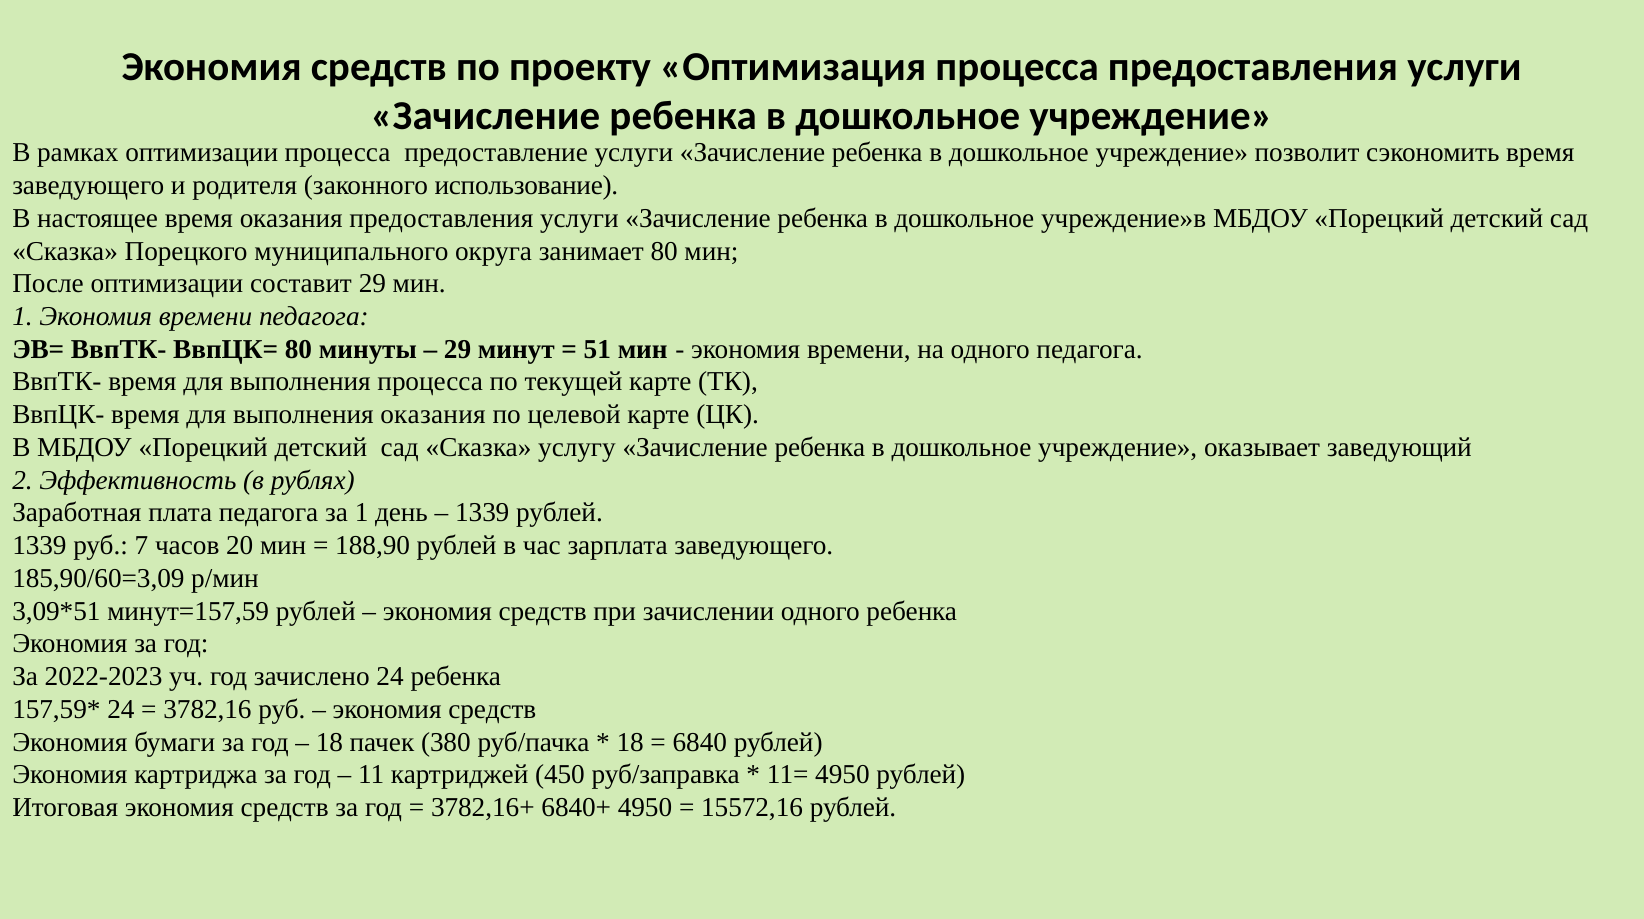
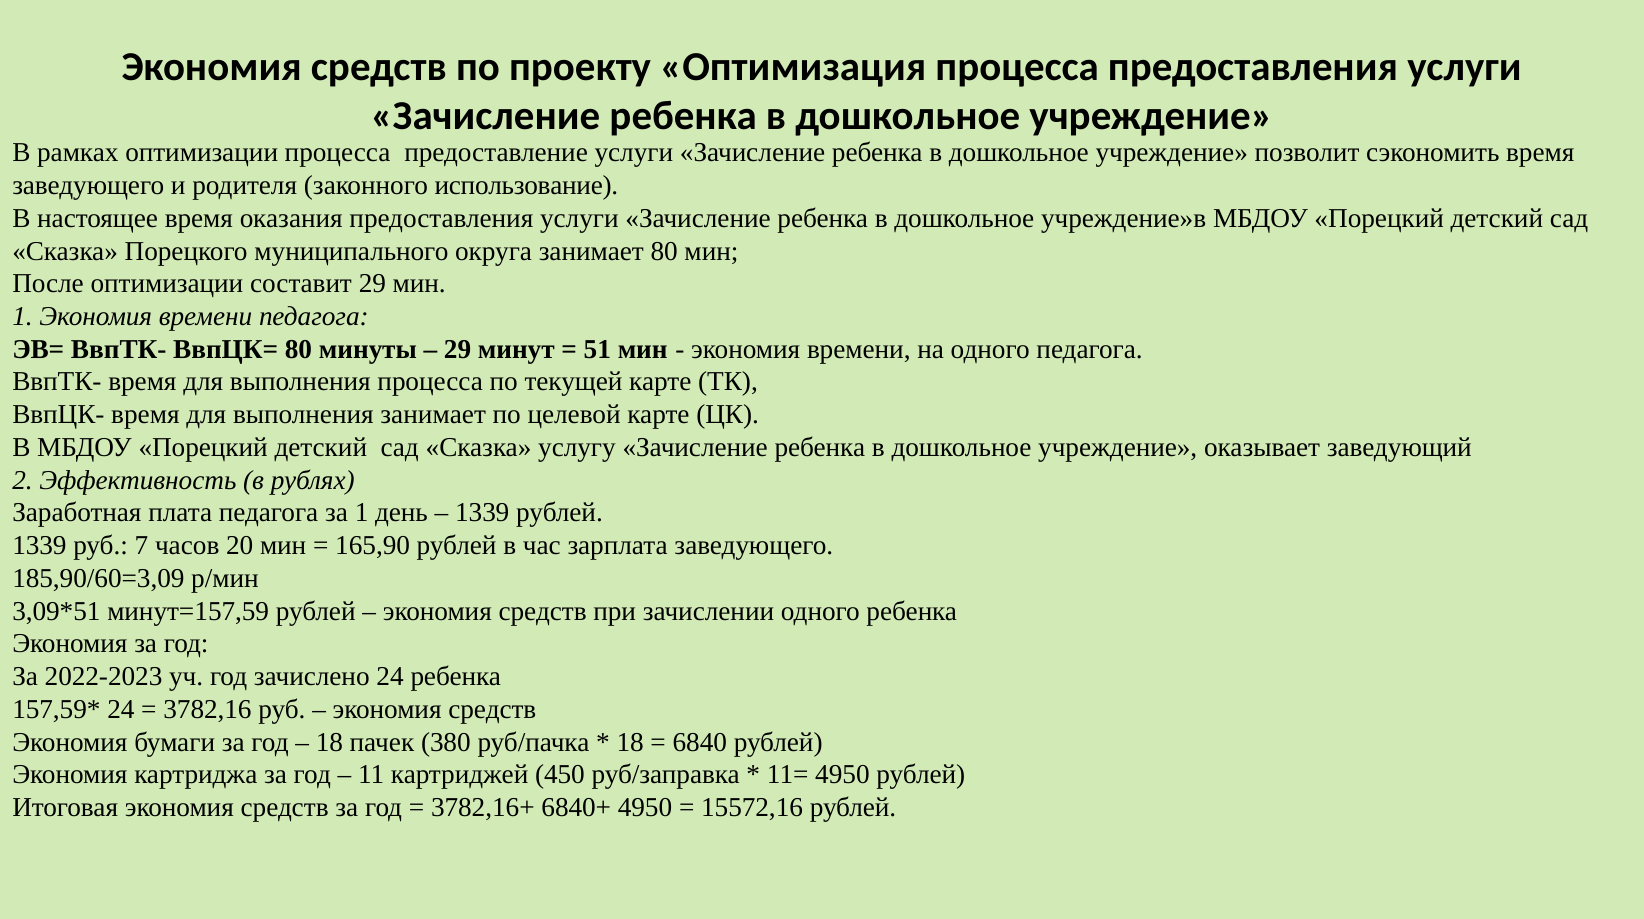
выполнения оказания: оказания -> занимает (433, 415)
188,90: 188,90 -> 165,90 (373, 546)
